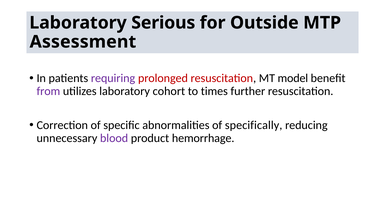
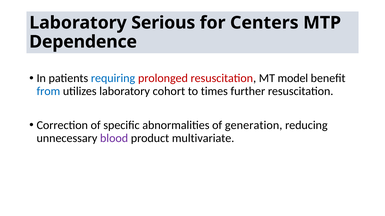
Outside: Outside -> Centers (264, 23)
Assessment: Assessment -> Dependence (83, 42)
requiring colour: purple -> blue (113, 78)
from colour: purple -> blue (48, 91)
specifically: specifically -> generation (254, 125)
hemorrhage: hemorrhage -> multivariate (203, 138)
